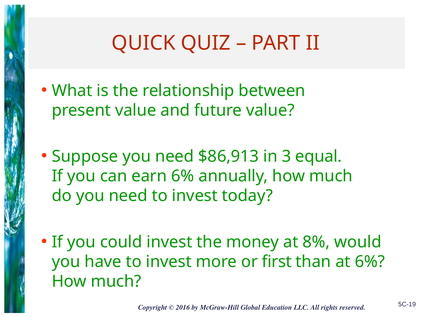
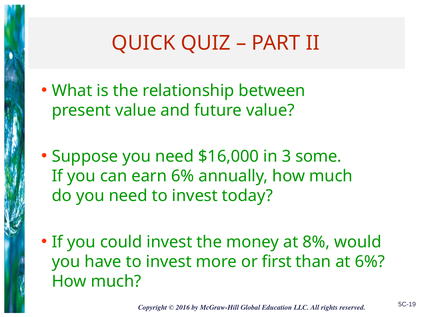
$86,913: $86,913 -> $16,000 (229, 157)
equal: equal -> some (319, 157)
